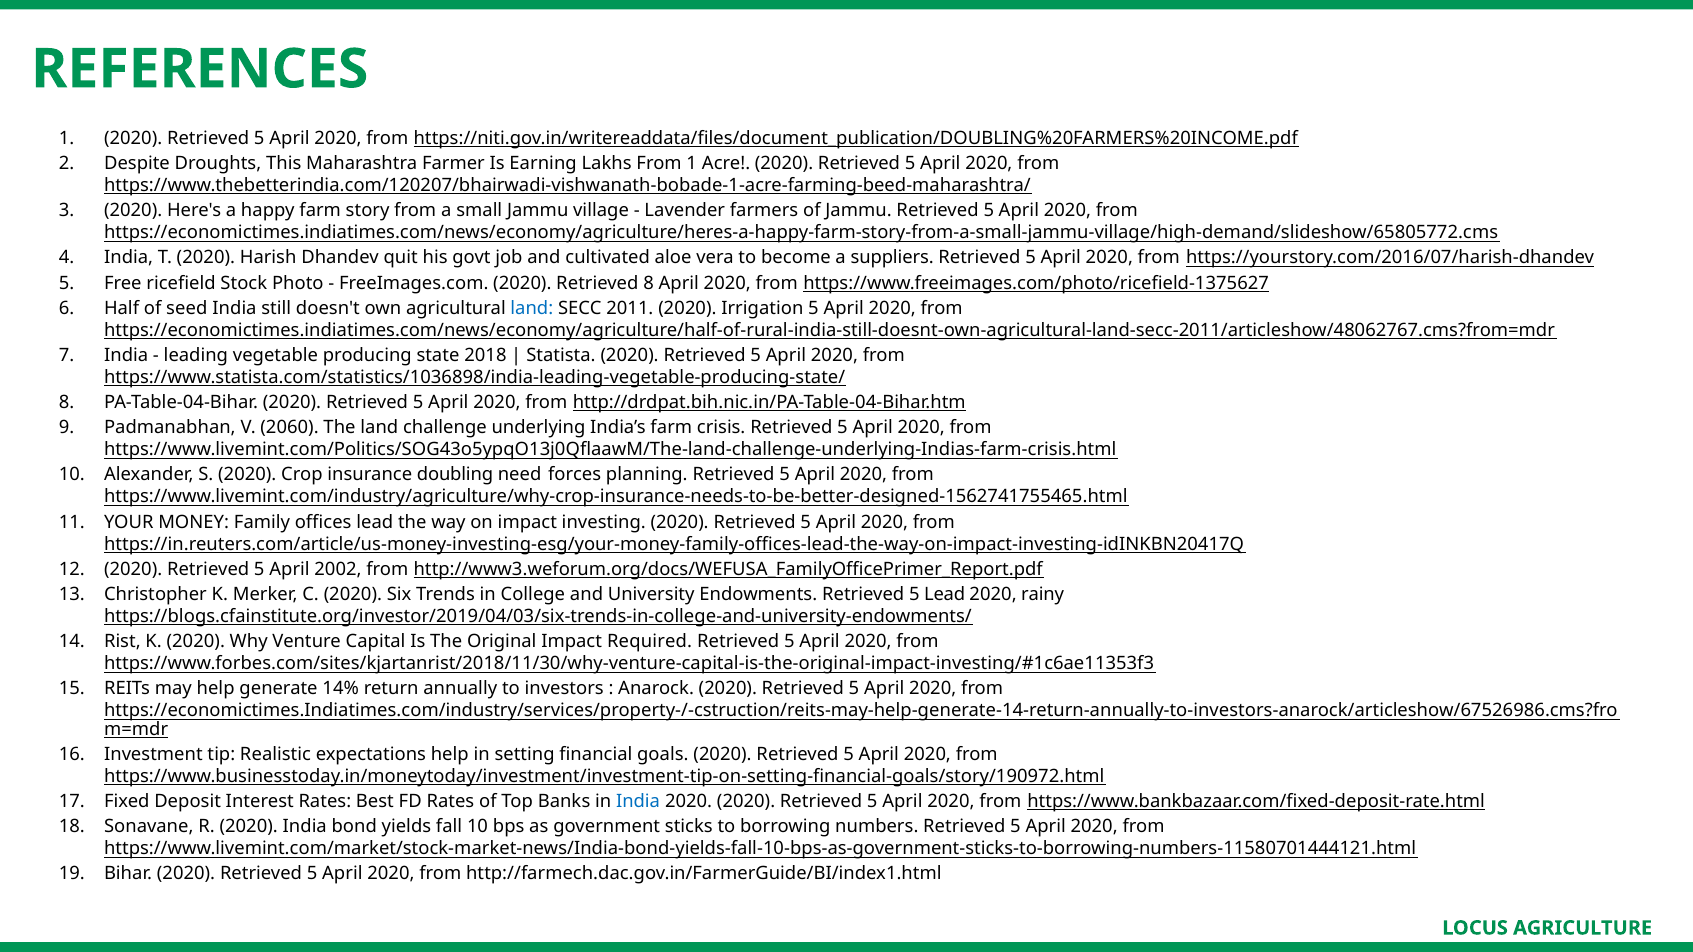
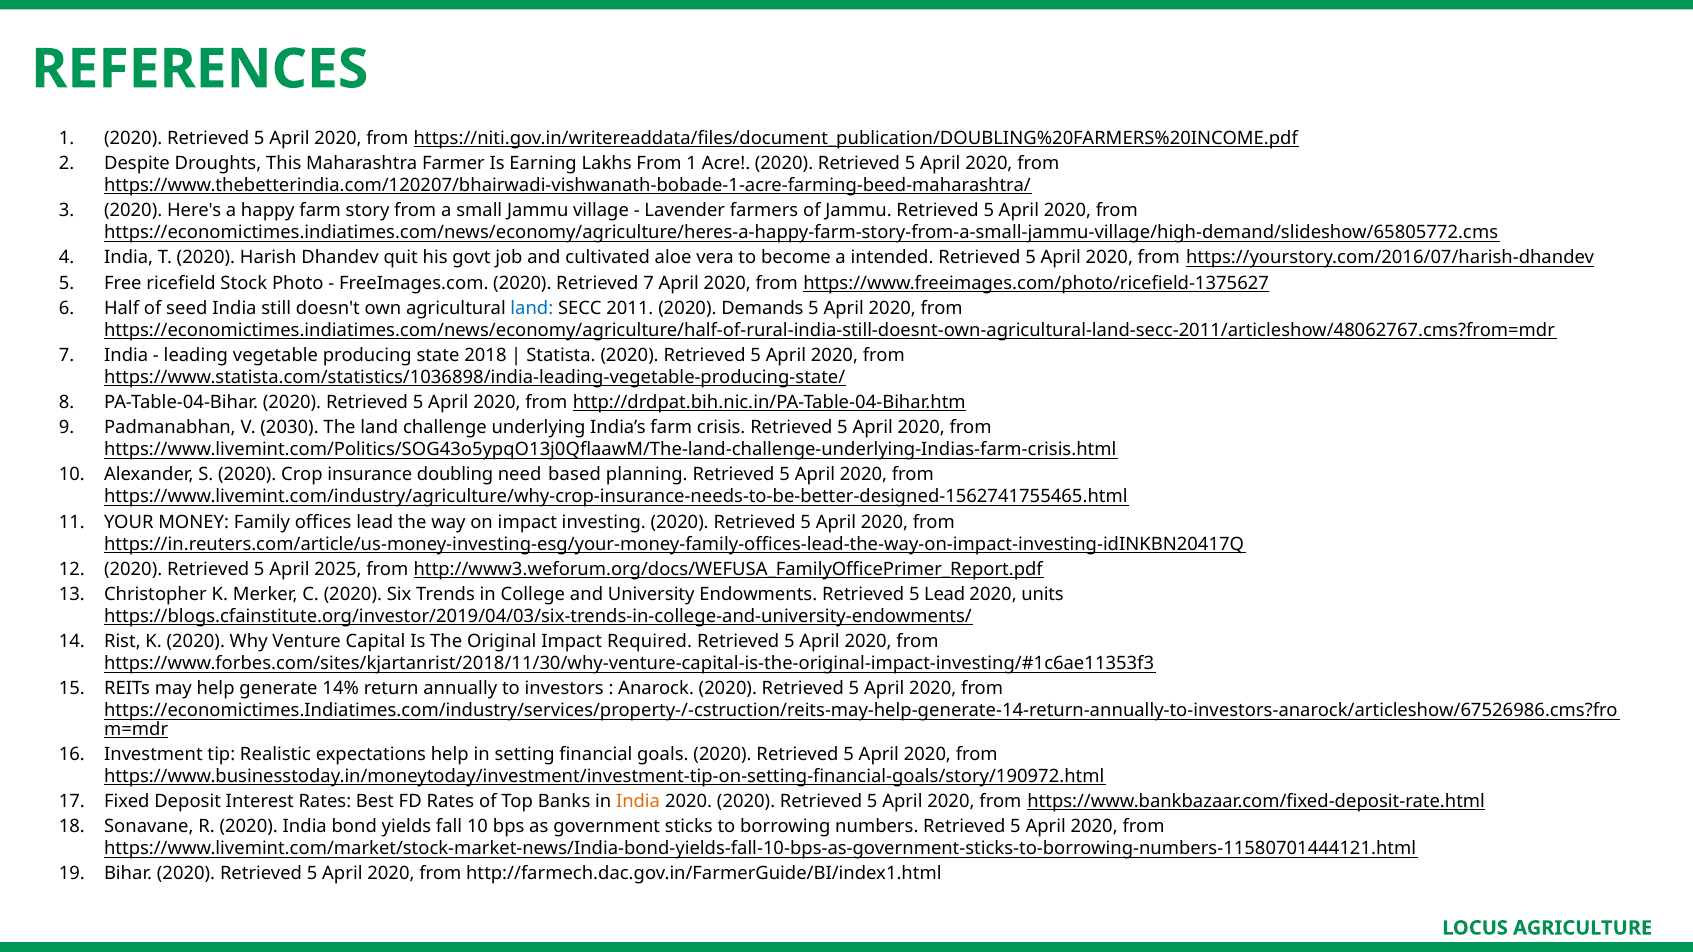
suppliers: suppliers -> intended (892, 258)
Retrieved 8: 8 -> 7 (649, 283)
Irrigation: Irrigation -> Demands (762, 308)
2060: 2060 -> 2030 (290, 428)
forces: forces -> based (574, 475)
2002: 2002 -> 2025 (338, 569)
rainy: rainy -> units (1043, 595)
India colour: blue -> orange (638, 802)
